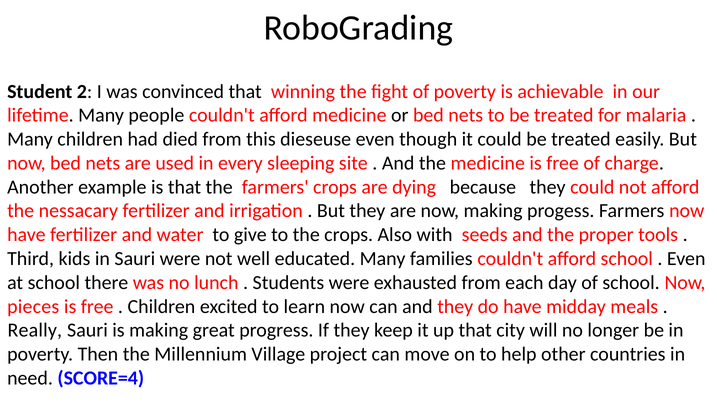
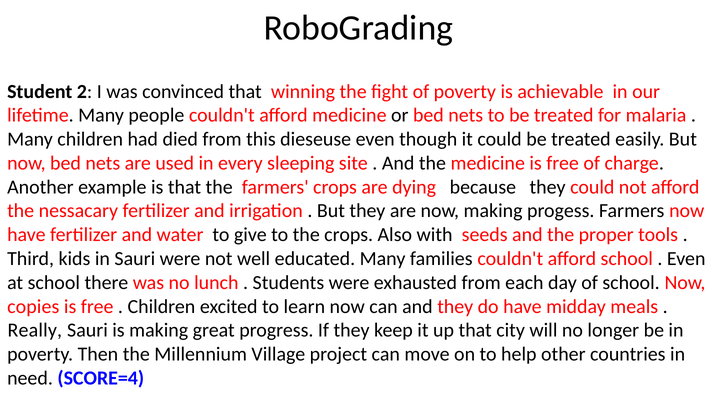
pieces: pieces -> copies (33, 307)
